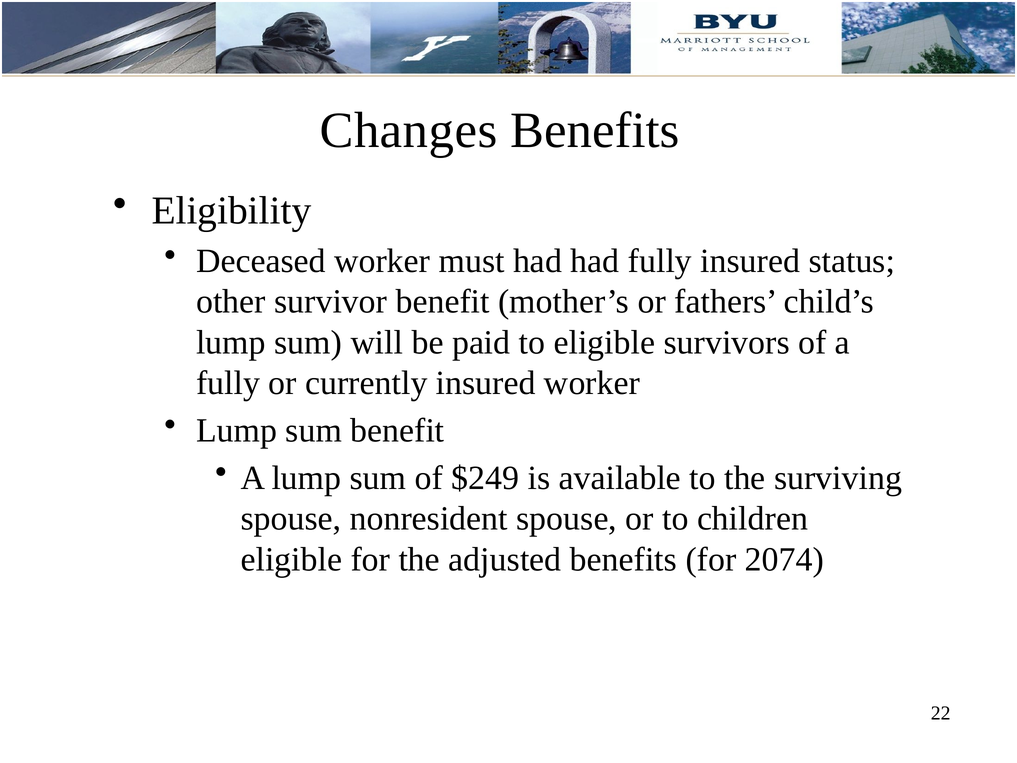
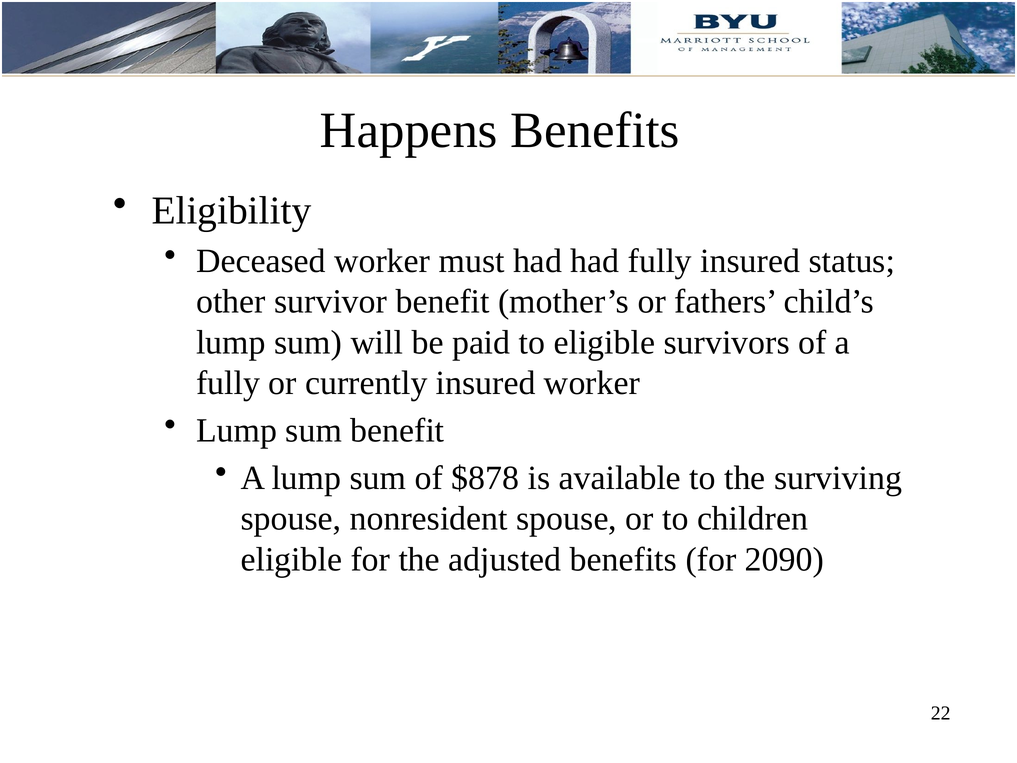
Changes: Changes -> Happens (409, 131)
$249: $249 -> $878 (485, 478)
2074: 2074 -> 2090 (784, 559)
